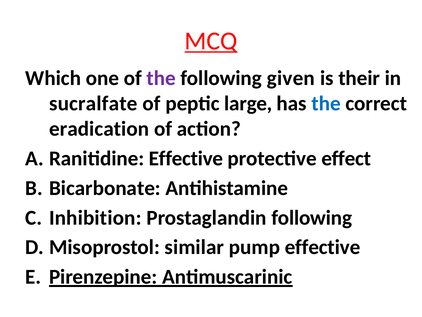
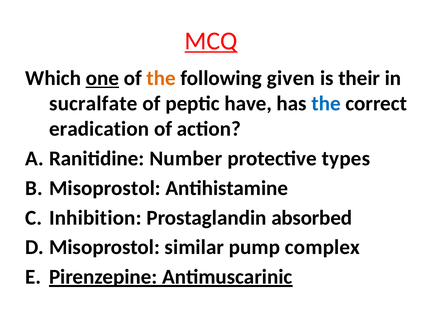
one underline: none -> present (102, 78)
the colour: purple -> orange (161, 78)
large: large -> have (248, 103)
Effective: Effective -> Number (186, 158)
effect: effect -> types (346, 158)
Bicarbonate: Bicarbonate -> Misoprostol (105, 188)
Prostaglandin following: following -> absorbed (312, 217)
pump effective: effective -> complex (322, 247)
